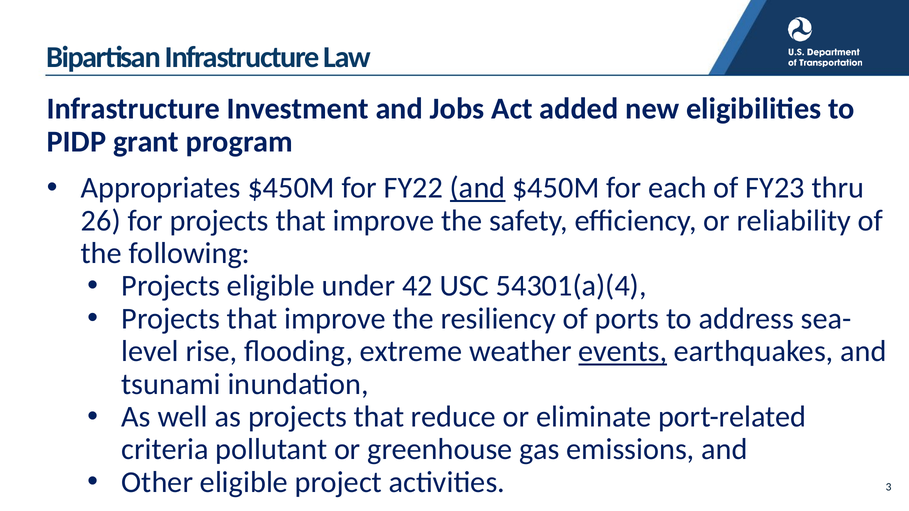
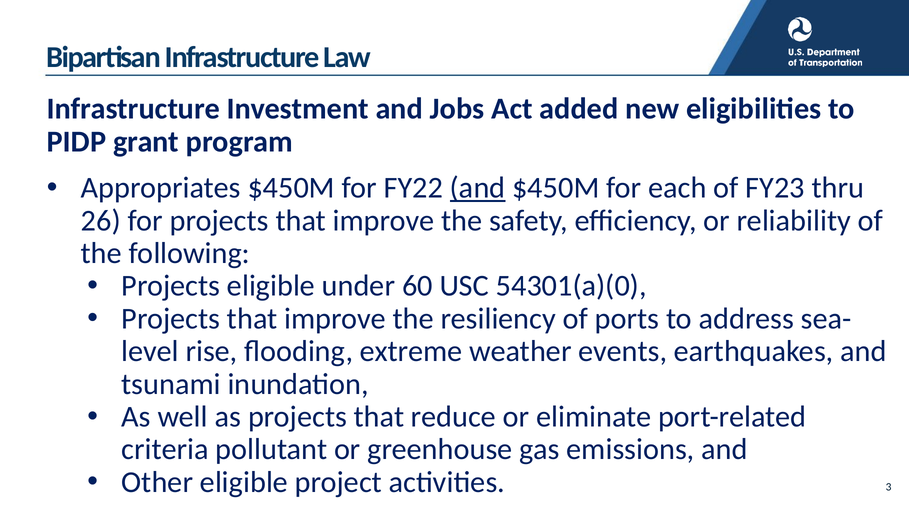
42: 42 -> 60 (417, 286)
54301(a)(4: 54301(a)(4 -> 54301(a)(0 (571, 286)
events underline: present -> none (623, 352)
